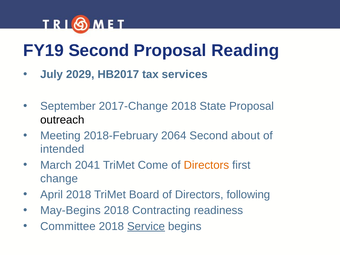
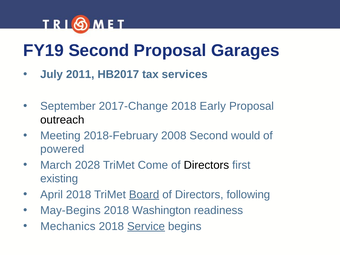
Reading: Reading -> Garages (245, 51)
2029: 2029 -> 2011 (80, 74)
State: State -> Early (213, 106)
2064: 2064 -> 2008 (174, 136)
about: about -> would (246, 136)
intended: intended -> powered (62, 149)
2041: 2041 -> 2028 (87, 165)
Directors colour: orange -> black (206, 165)
change: change -> existing (59, 179)
Board underline: none -> present (144, 195)
Contracting: Contracting -> Washington (162, 210)
Committee: Committee -> Mechanics (68, 226)
